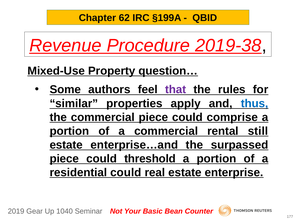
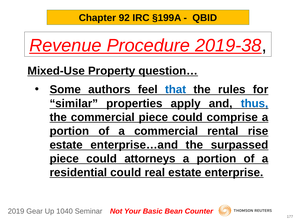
62: 62 -> 92 (124, 18)
that colour: purple -> blue (176, 90)
still: still -> rise (258, 131)
threshold: threshold -> attorneys (150, 159)
